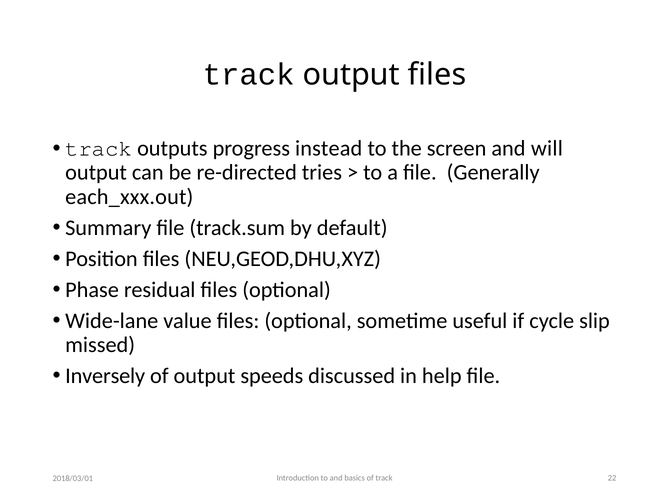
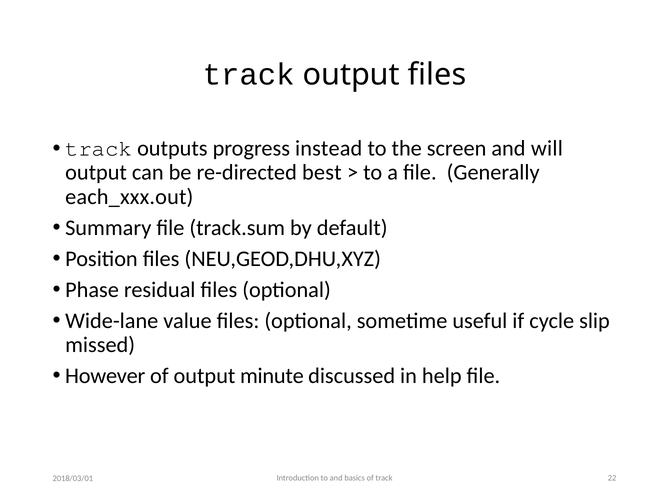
tries: tries -> best (322, 173)
Inversely: Inversely -> However (105, 376)
speeds: speeds -> minute (272, 376)
